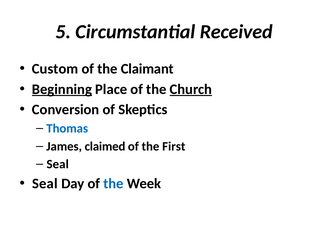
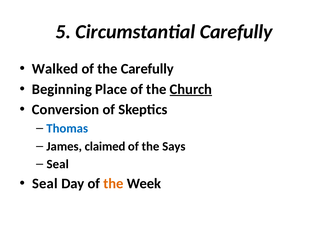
Circumstantial Received: Received -> Carefully (236, 32)
Custom: Custom -> Walked (55, 69)
the Claimant: Claimant -> Carefully (147, 69)
Beginning underline: present -> none (62, 89)
First: First -> Says (174, 146)
the colour: blue -> orange (113, 184)
